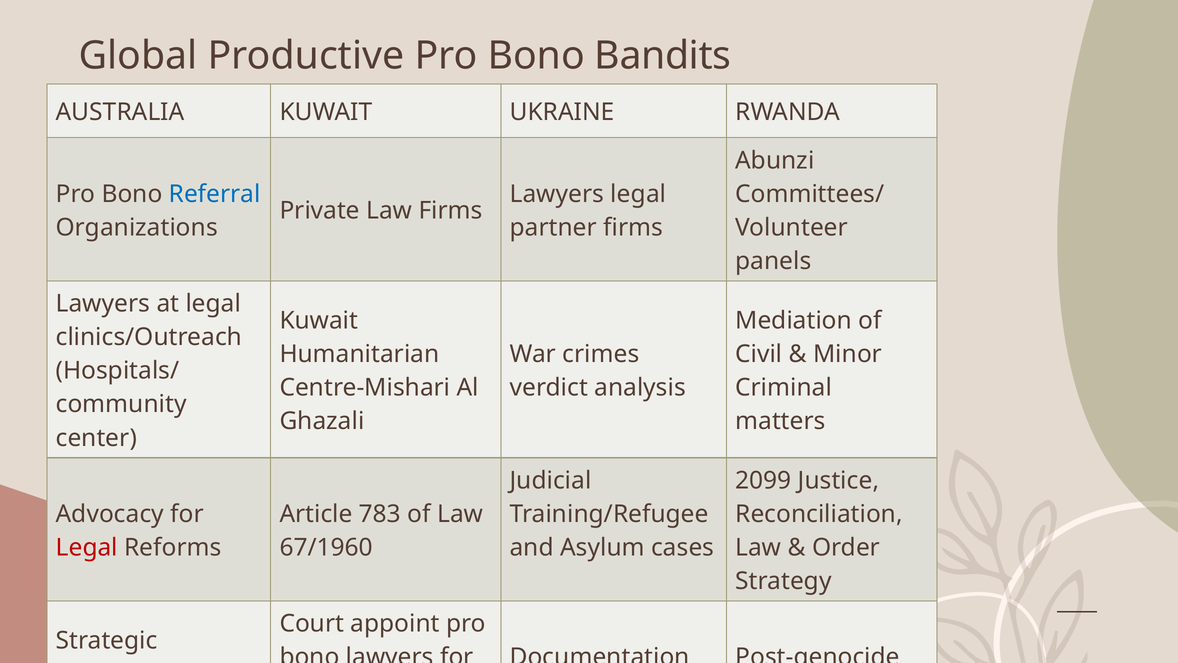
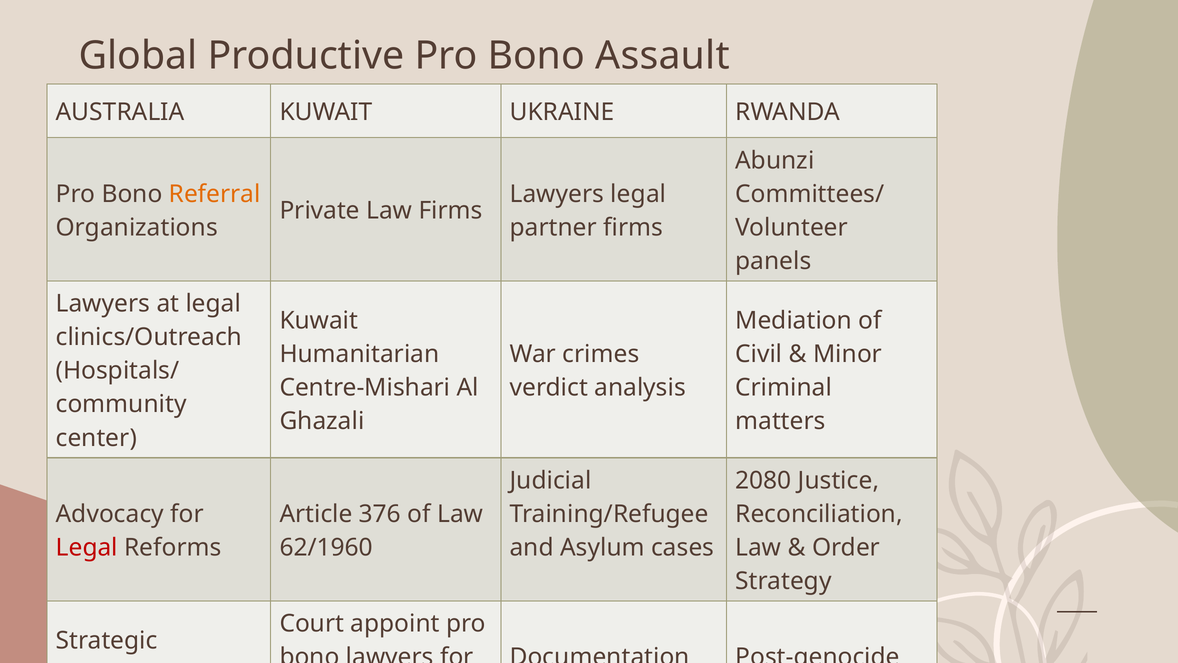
Bandits: Bandits -> Assault (663, 56)
Referral colour: blue -> orange (215, 194)
2099: 2099 -> 2080 (763, 480)
783: 783 -> 376 (380, 514)
67/1960: 67/1960 -> 62/1960 (326, 547)
